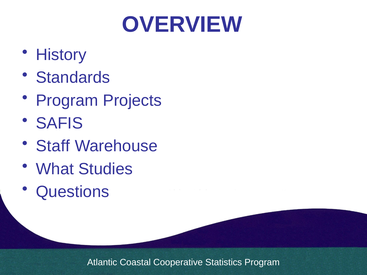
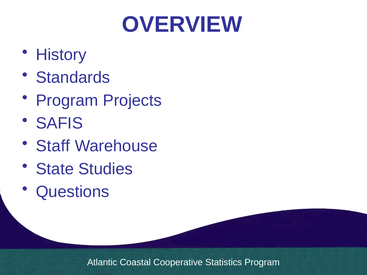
What: What -> State (55, 169)
